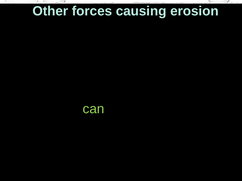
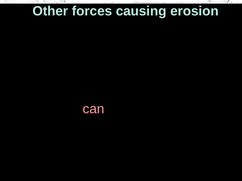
can colour: light green -> pink (94, 109)
